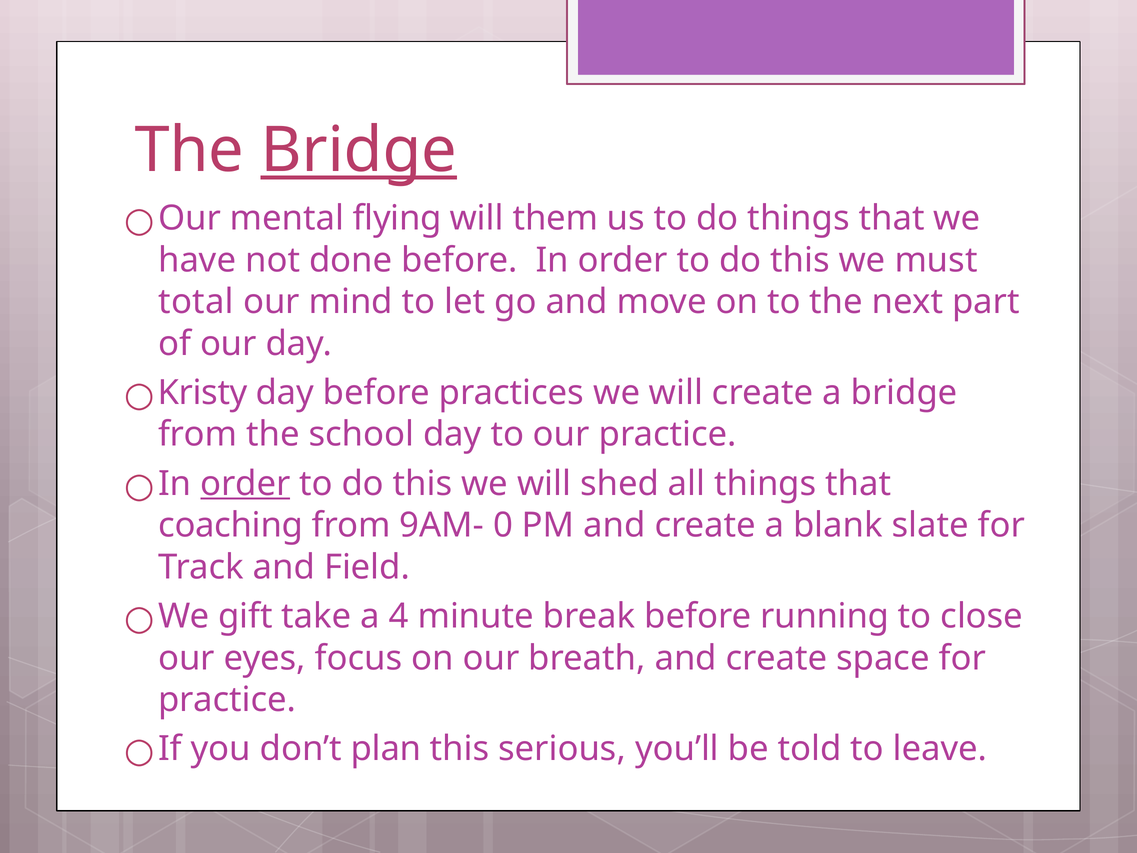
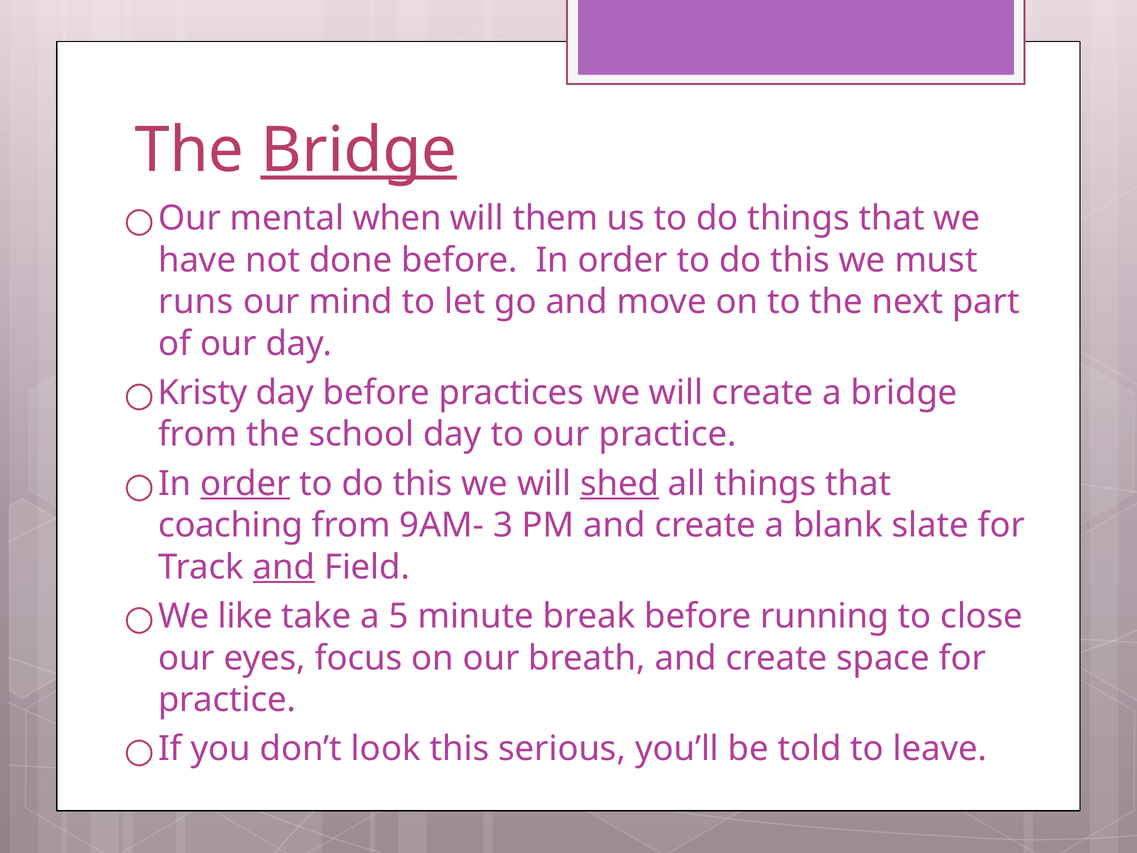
flying: flying -> when (397, 218)
total: total -> runs (196, 302)
shed underline: none -> present (620, 484)
0: 0 -> 3 (503, 525)
and underline: none -> present (284, 567)
gift: gift -> like (245, 616)
4: 4 -> 5 (399, 616)
plan: plan -> look (386, 749)
